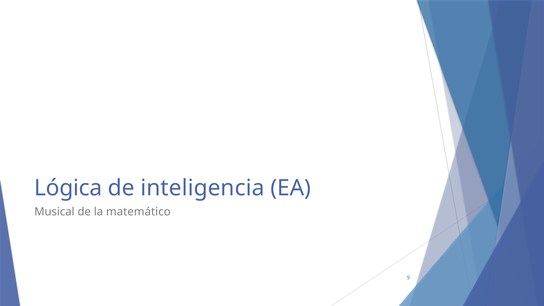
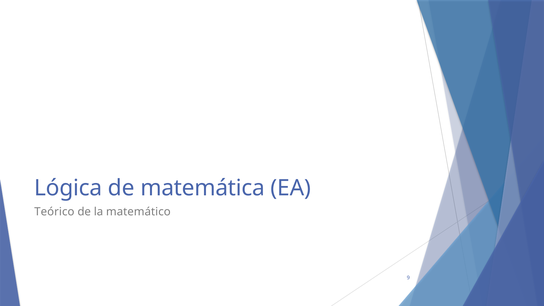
inteligencia: inteligencia -> matemática (203, 188)
Musical: Musical -> Teórico (54, 212)
